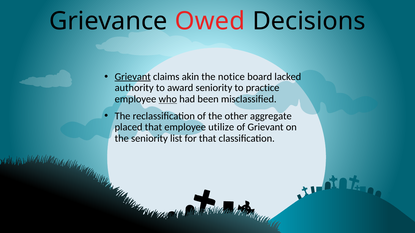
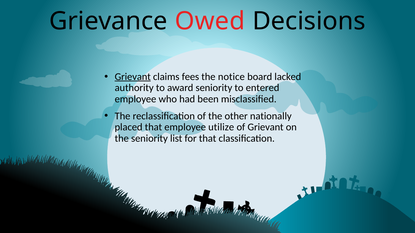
akin: akin -> fees (190, 77)
practice: practice -> entered (263, 88)
who underline: present -> none (168, 99)
aggregate: aggregate -> nationally (271, 116)
